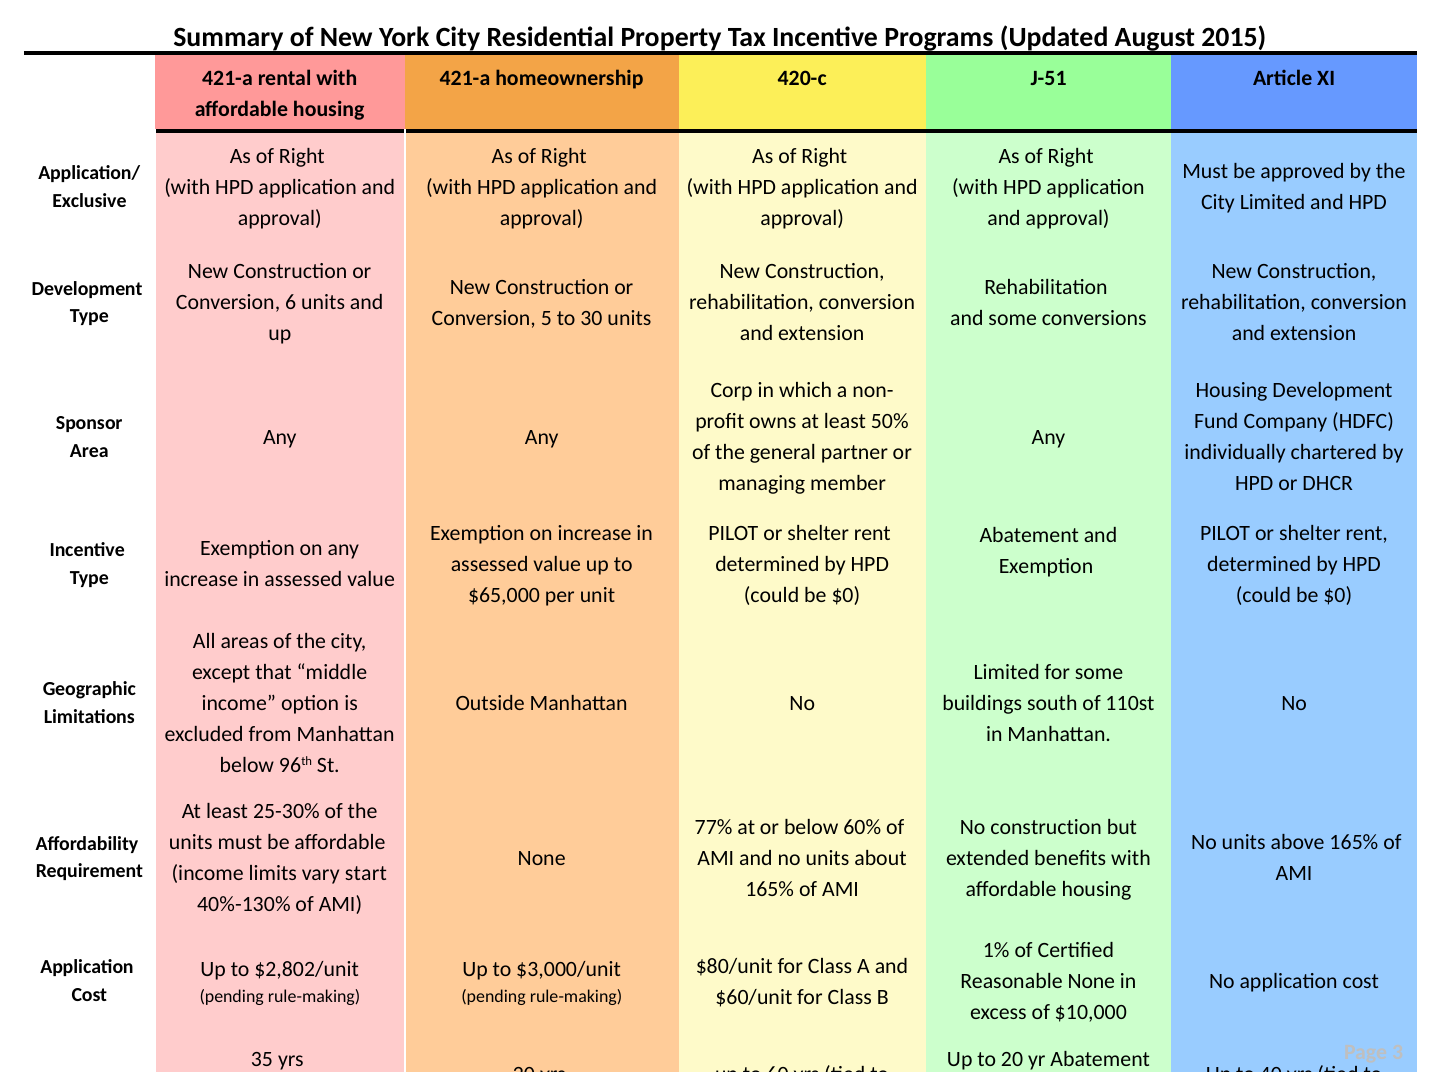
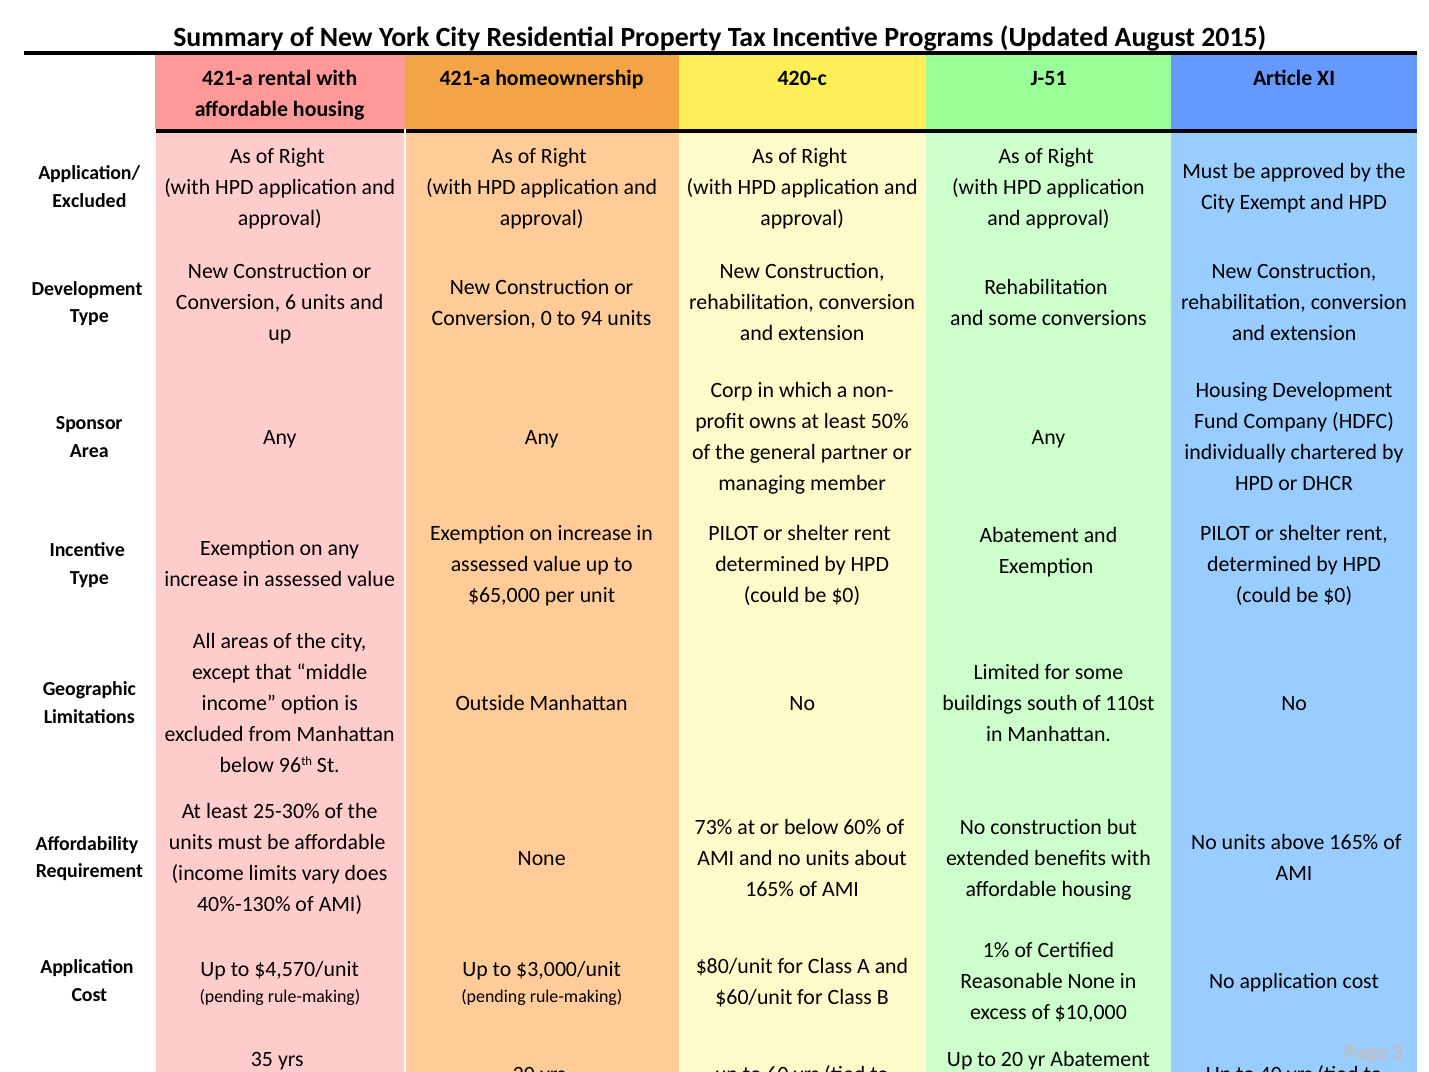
Exclusive: Exclusive -> Excluded (89, 200)
City Limited: Limited -> Exempt (1273, 202)
5: 5 -> 0 (546, 318)
30: 30 -> 94 (591, 318)
77%: 77% -> 73% (714, 827)
start: start -> does (366, 873)
$2,802/unit: $2,802/unit -> $4,570/unit (307, 969)
